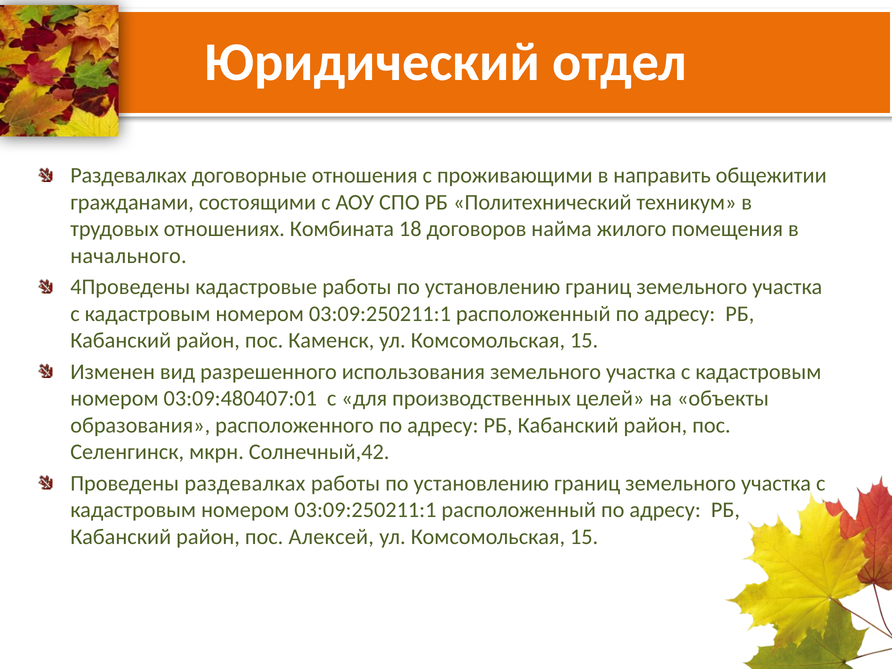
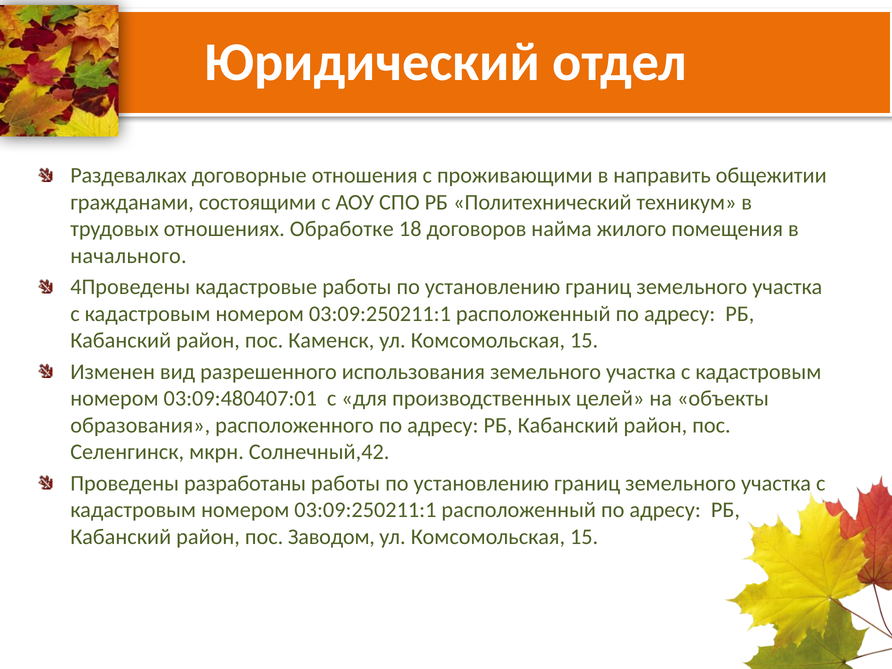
Комбината: Комбината -> Обработке (342, 229)
Проведены раздевалках: раздевалках -> разработаны (245, 483)
Алексей: Алексей -> Заводом (331, 537)
